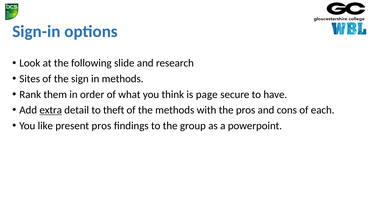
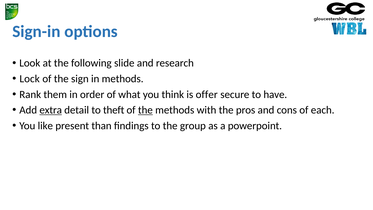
Sites: Sites -> Lock (30, 79)
page: page -> offer (207, 94)
the underline: none -> present (145, 110)
present pros: pros -> than (102, 126)
